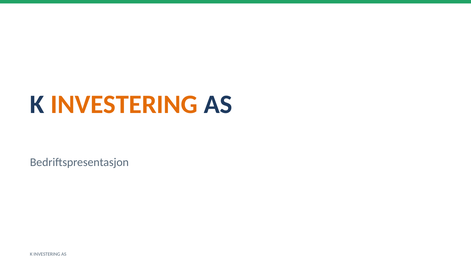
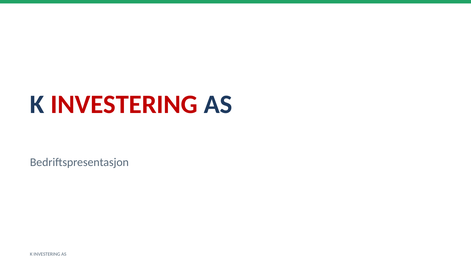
INVESTERING colour: orange -> red (124, 104)
